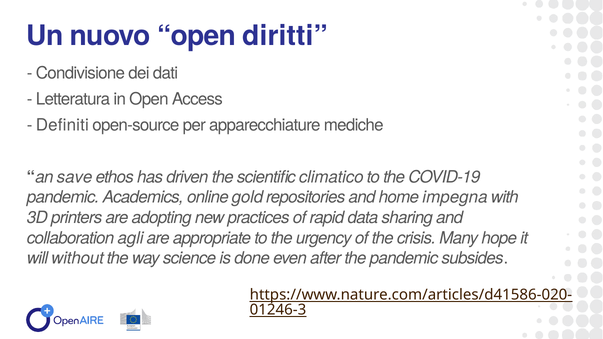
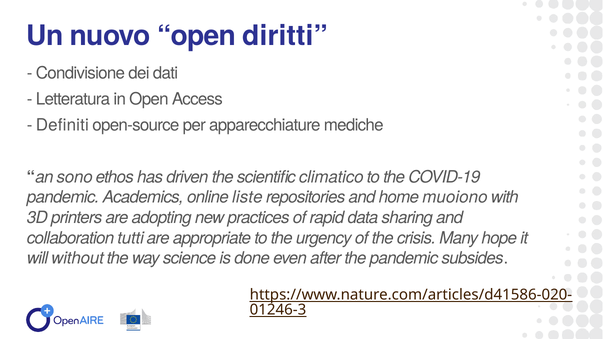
save: save -> sono (75, 177)
gold: gold -> liste (247, 197)
impegna: impegna -> muoiono (455, 197)
agli: agli -> tutti (131, 238)
